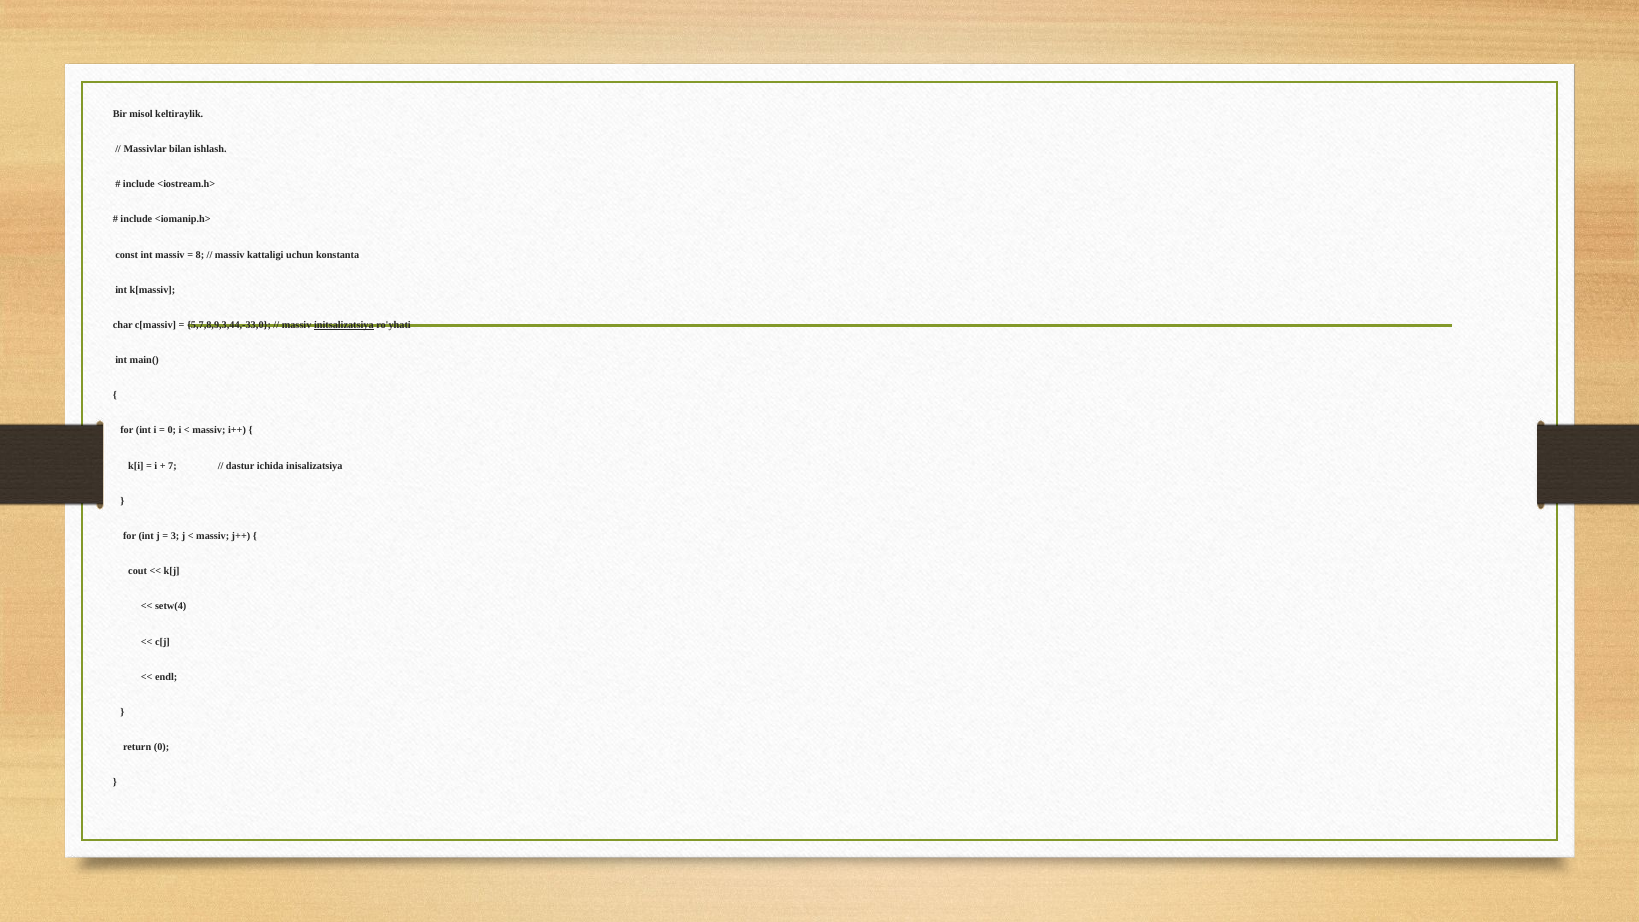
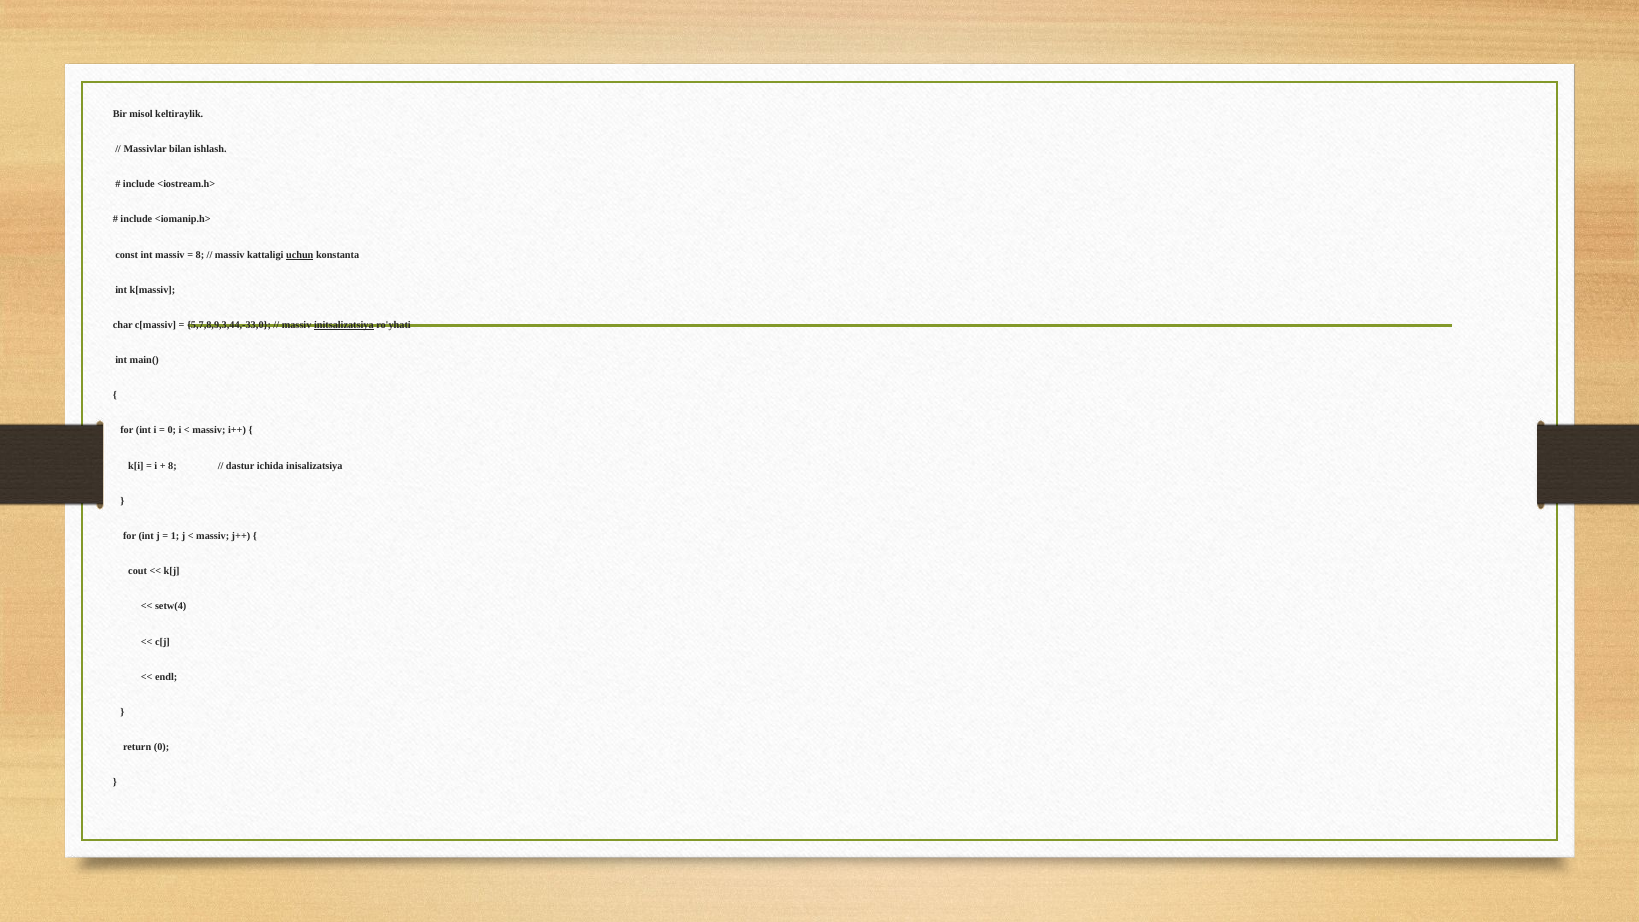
uchun underline: none -> present (300, 255)
7: 7 -> 8 (172, 466)
3: 3 -> 1 (175, 536)
